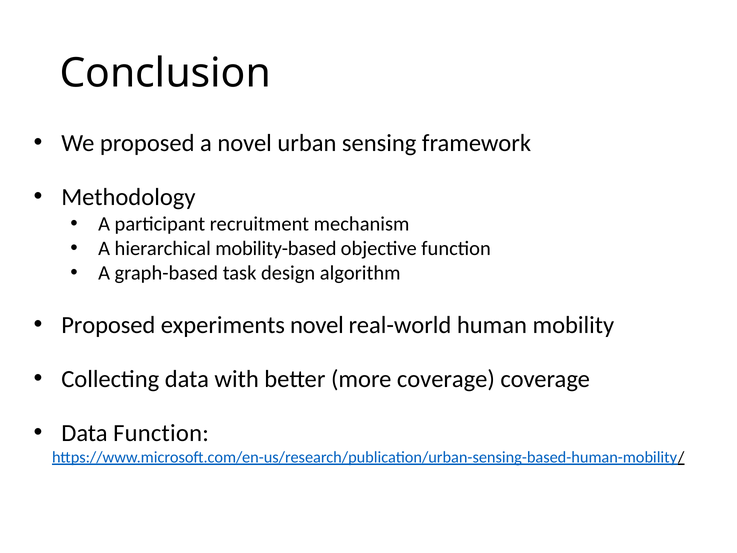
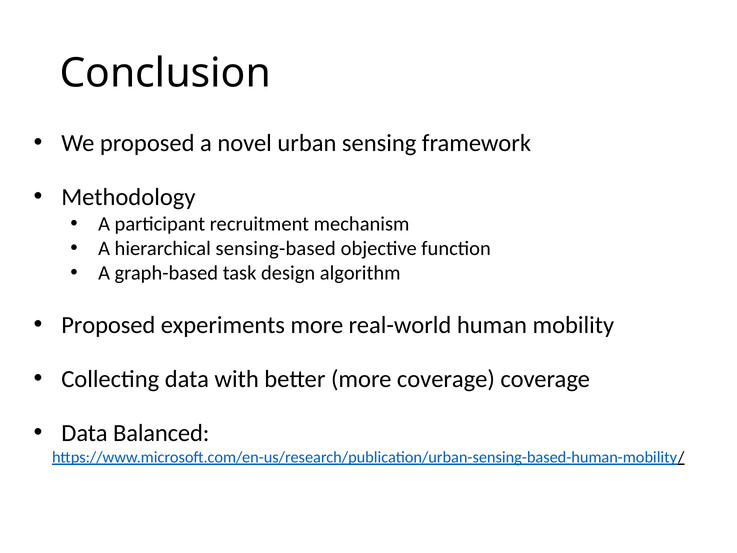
mobility-based: mobility-based -> sensing-based (276, 248)
experiments novel: novel -> more (317, 325)
Data Function: Function -> Balanced (161, 433)
